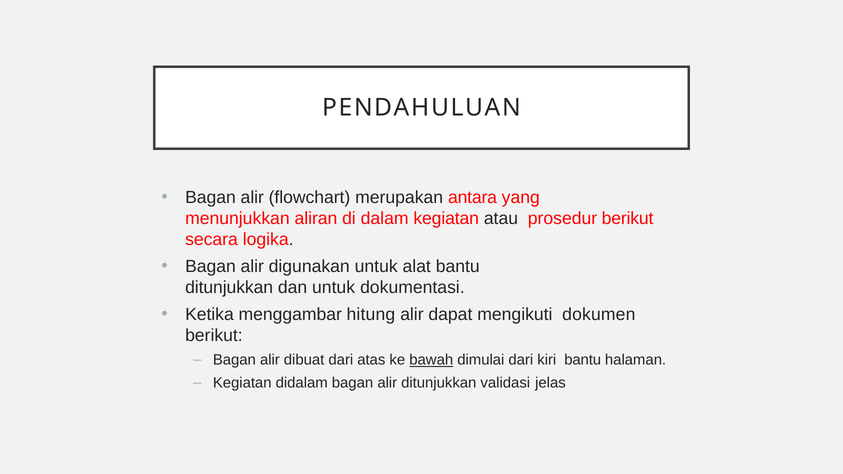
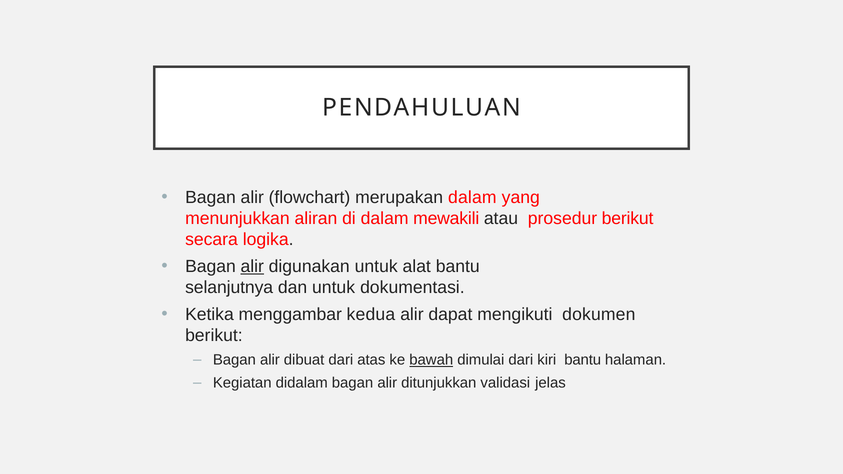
merupakan antara: antara -> dalam (472, 197)
dalam kegiatan: kegiatan -> mewakili (446, 218)
alir underline: none -> present (252, 266)
ditunjukkan: ditunjukkan -> selanjutnya (229, 288)
hitung: hitung -> kedua (371, 315)
